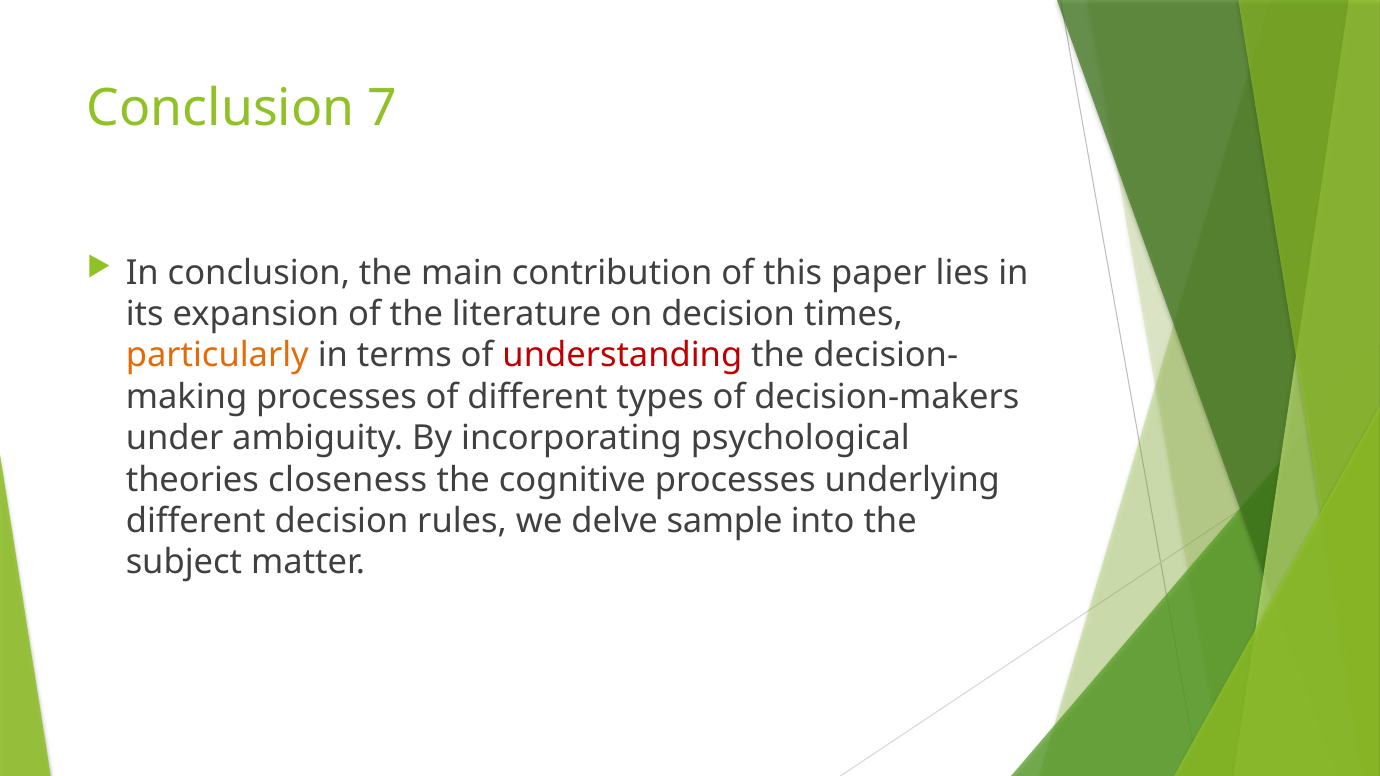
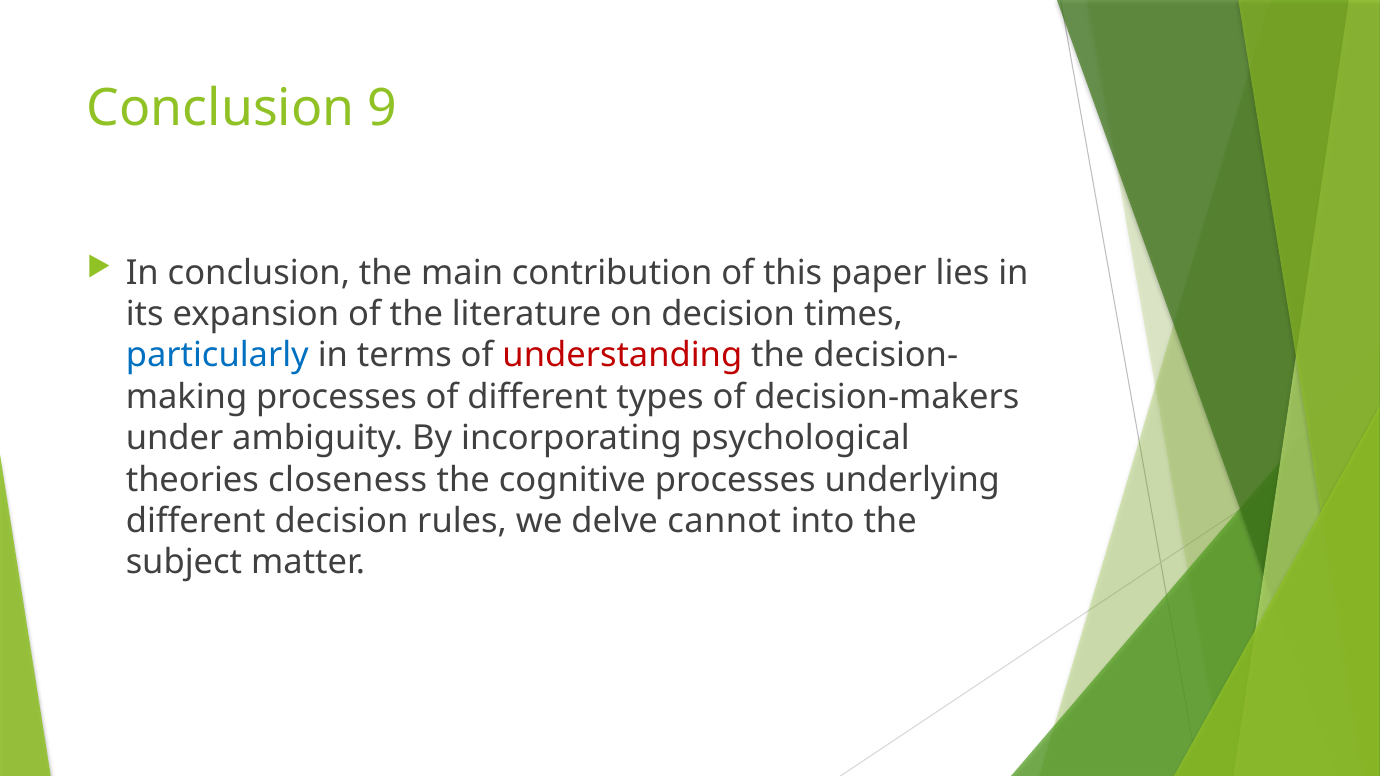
7: 7 -> 9 (383, 109)
particularly colour: orange -> blue (217, 356)
sample: sample -> cannot (724, 521)
